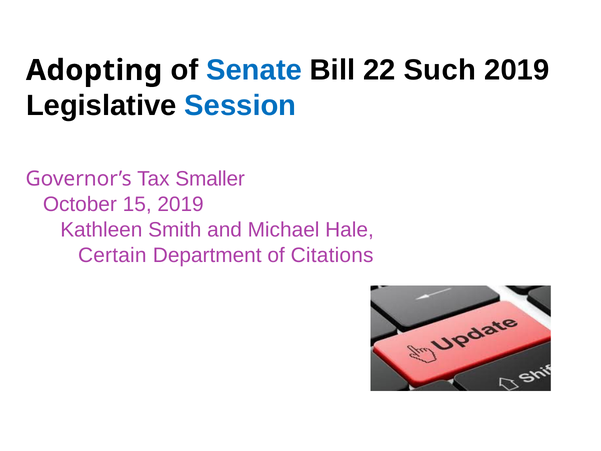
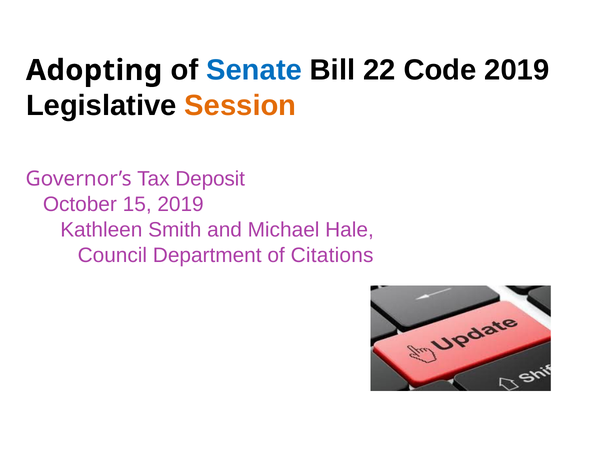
Such: Such -> Code (440, 70)
Session colour: blue -> orange (240, 105)
Smaller: Smaller -> Deposit (210, 179)
Certain: Certain -> Council (112, 255)
